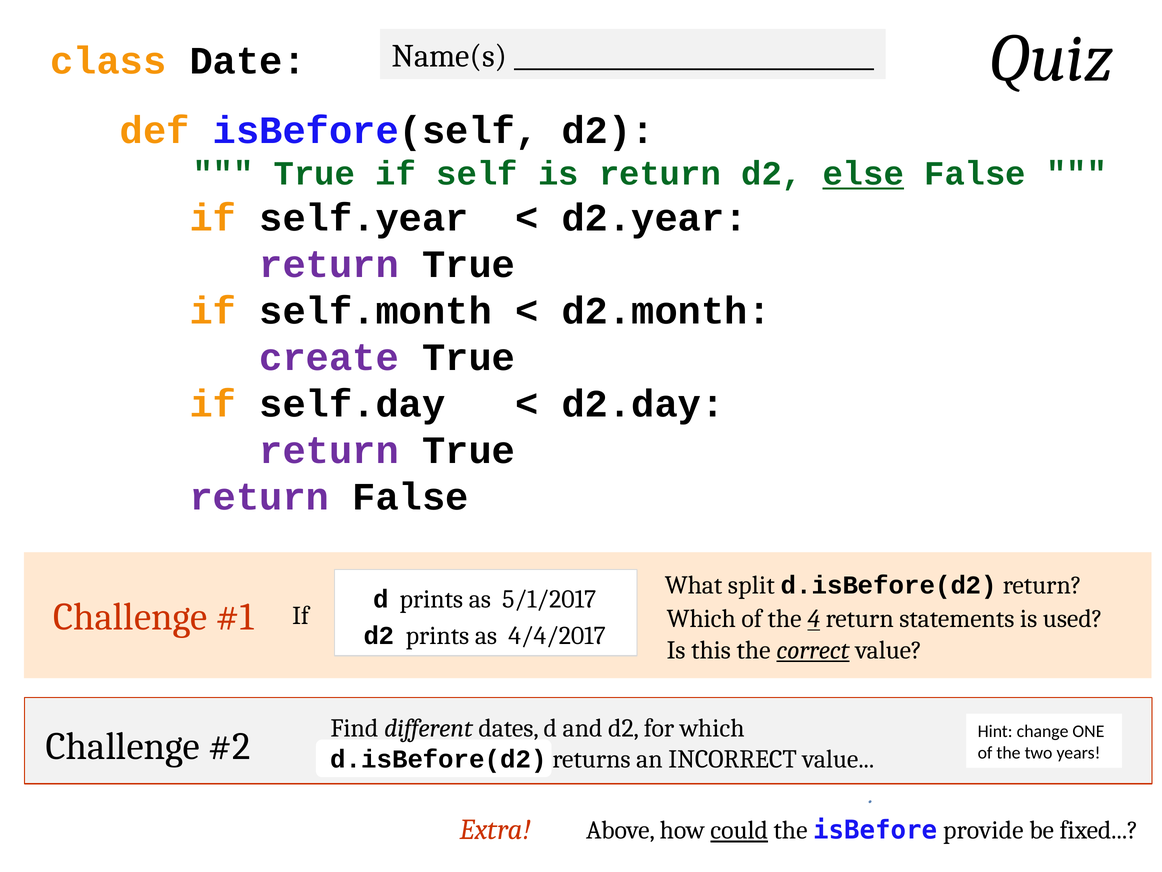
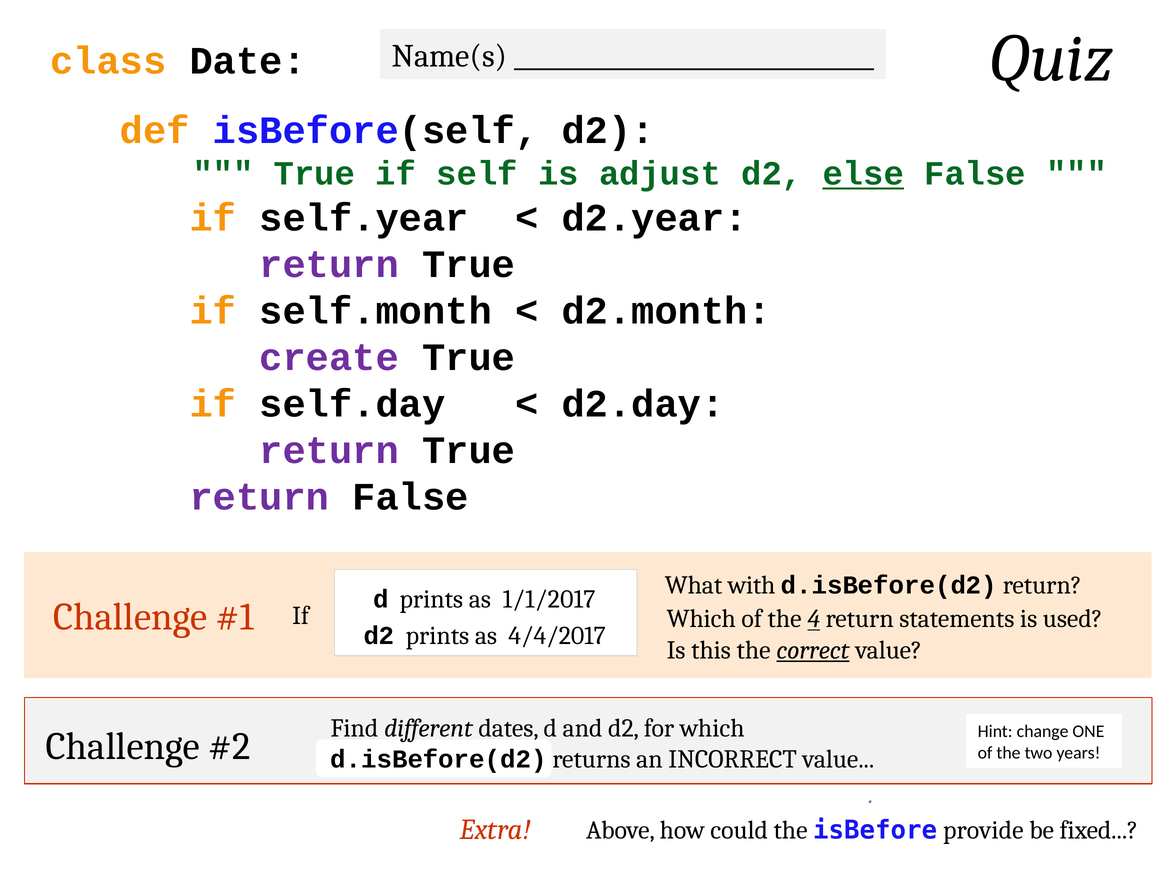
is return: return -> adjust (660, 174)
split: split -> with (752, 585)
5/1/2017: 5/1/2017 -> 1/1/2017 (549, 599)
could underline: present -> none (739, 830)
